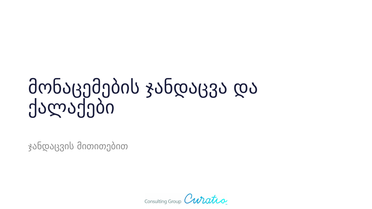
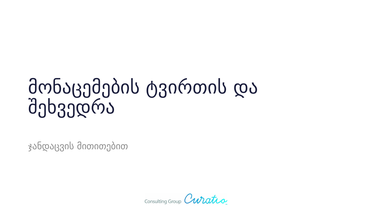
ჯანდაცვა: ჯანდაცვა -> ტვირთის (187, 88)
ქალაქები: ქალაქები -> შეხვედრა (72, 108)
